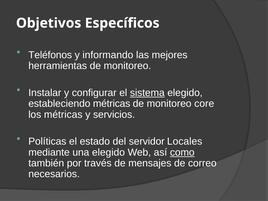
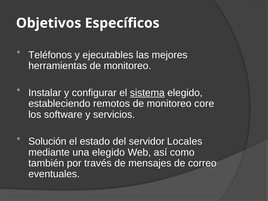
informando: informando -> ejecutables (108, 55)
estableciendo métricas: métricas -> remotos (112, 104)
los métricas: métricas -> software (63, 115)
Políticas: Políticas -> Solución (47, 141)
como underline: present -> none (182, 152)
necesarios: necesarios -> eventuales (54, 174)
